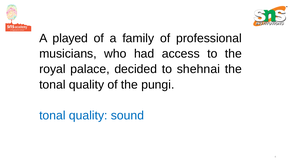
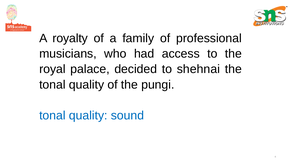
played: played -> royalty (70, 38)
